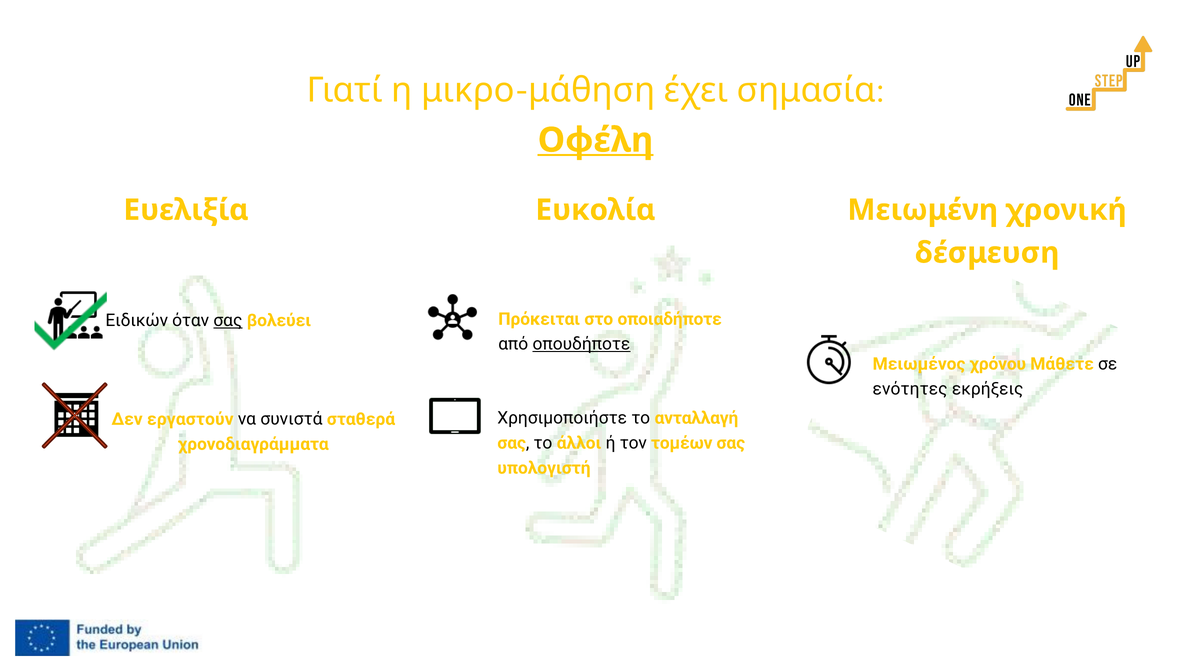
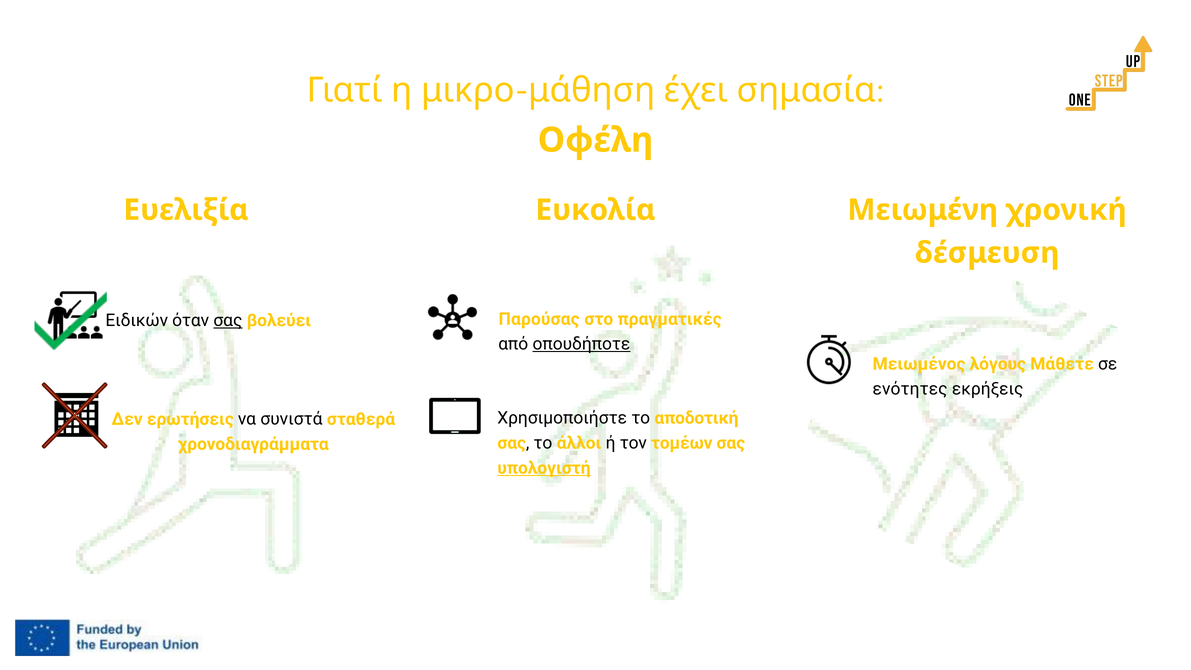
Οφέλη underline: present -> none (595, 140)
Πρόκειται: Πρόκειται -> Παρούσας (539, 319)
οποιαδήποτε: οποιαδήποτε -> πραγματικές (670, 319)
χρόνου: χρόνου -> λόγους (998, 364)
ανταλλαγή: ανταλλαγή -> αποδοτική (696, 418)
εργαστούν: εργαστούν -> ερωτήσεις (190, 419)
υπολογιστή underline: none -> present (544, 468)
